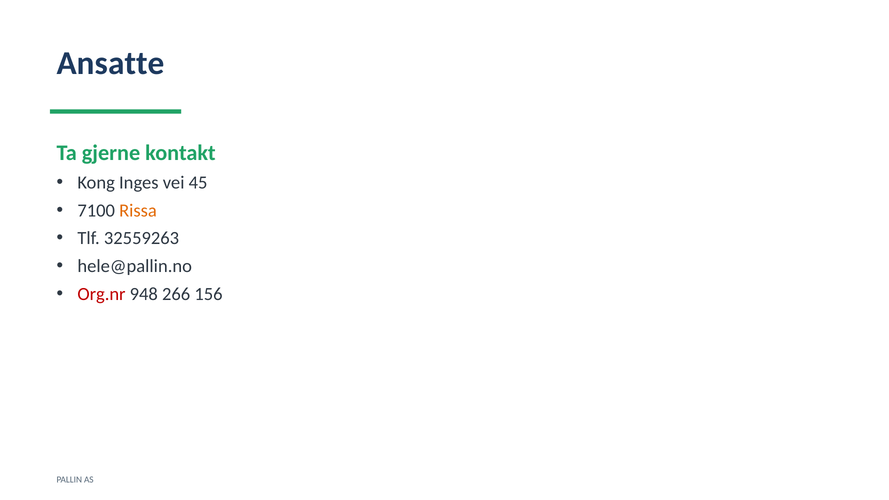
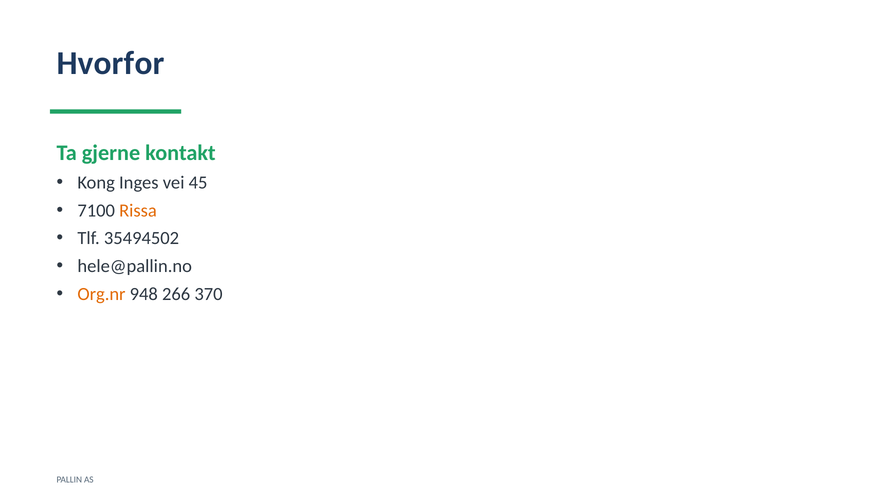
Ansatte: Ansatte -> Hvorfor (111, 63)
32559263: 32559263 -> 35494502 (142, 238)
Org.nr colour: red -> orange (101, 294)
156: 156 -> 370 (209, 294)
